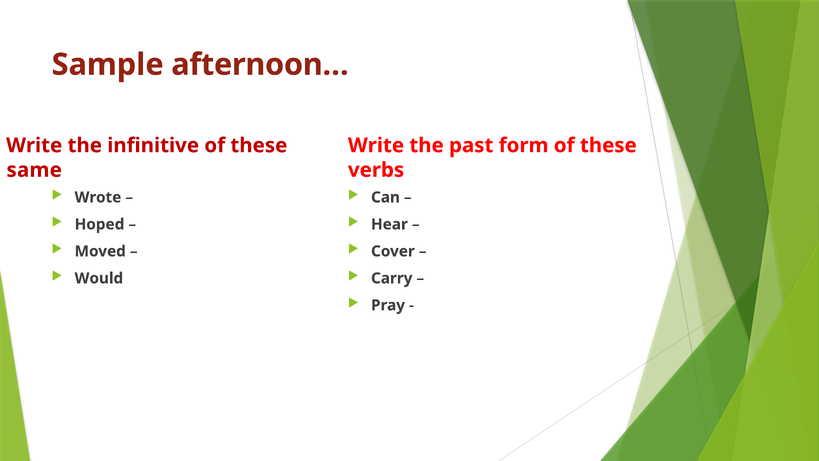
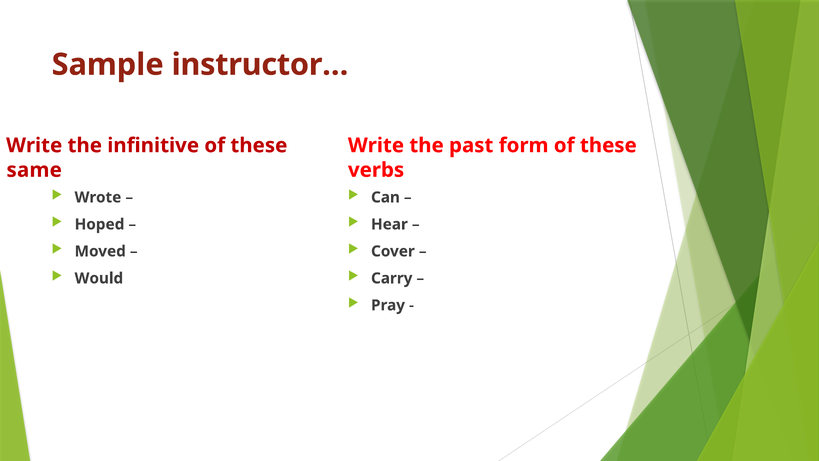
afternoon…: afternoon… -> instructor… (260, 65)
